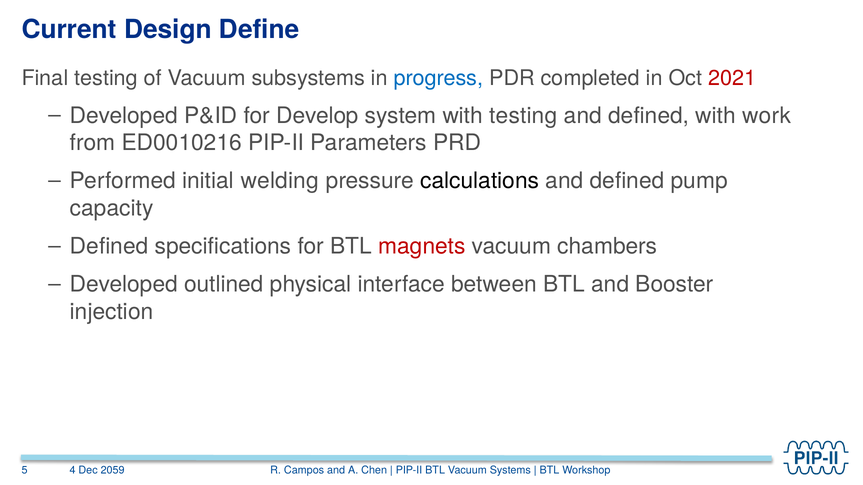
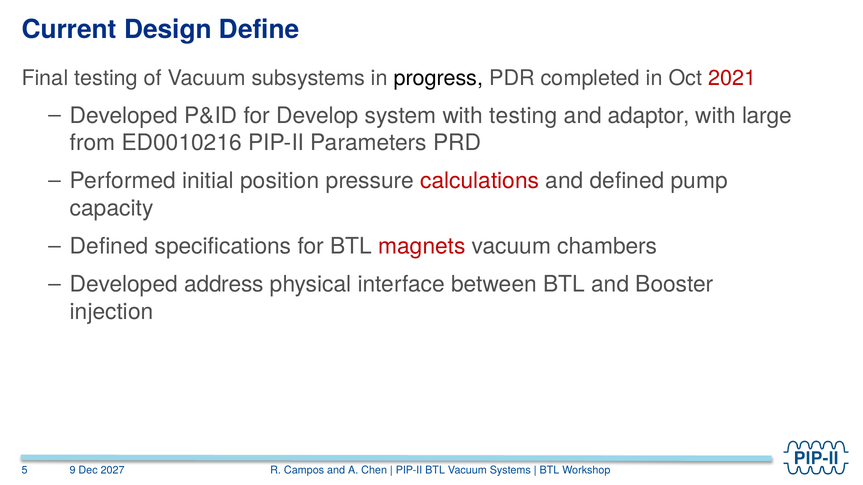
progress colour: blue -> black (438, 78)
defined: defined -> adaptor (649, 116)
work: work -> large (767, 116)
welding: welding -> position (280, 181)
calculations colour: black -> red (480, 181)
outlined: outlined -> address (224, 285)
4: 4 -> 9 (73, 471)
2059: 2059 -> 2027 (113, 471)
